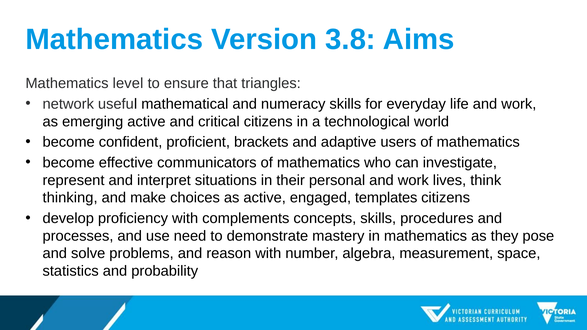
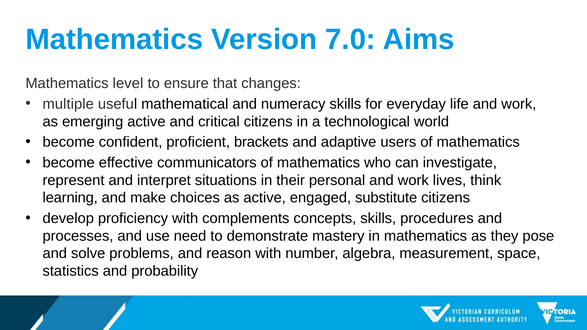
3.8: 3.8 -> 7.0 (350, 40)
triangles: triangles -> changes (271, 83)
network: network -> multiple (68, 104)
thinking: thinking -> learning (70, 198)
templates: templates -> substitute (386, 198)
